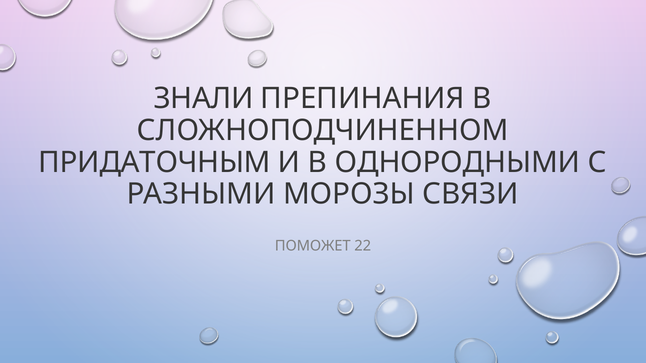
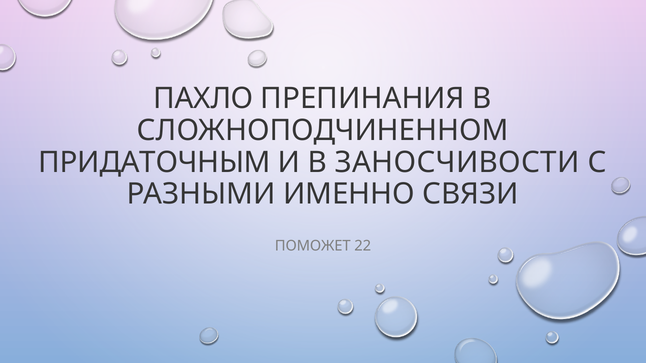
ЗНАЛИ: ЗНАЛИ -> ПАХЛО (203, 98)
ОДНОРОДНЫМИ: ОДНОРОДНЫМИ -> ЗАНОСЧИВОСТИ (457, 162)
МОРОЗЫ: МОРОЗЫ -> ИМЕННО (349, 194)
